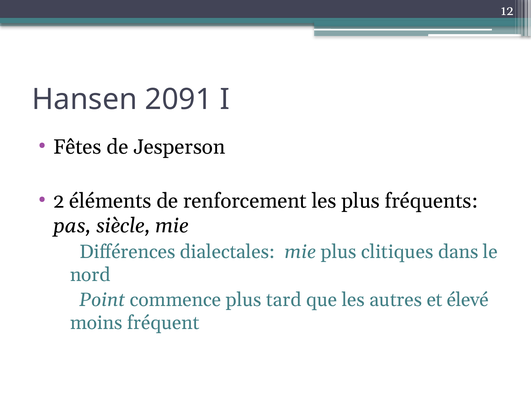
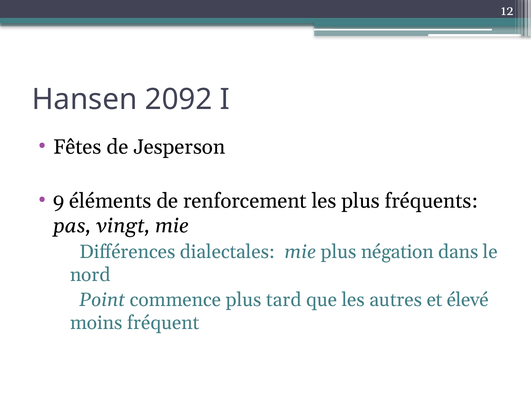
2091: 2091 -> 2092 (179, 99)
2: 2 -> 9 (59, 201)
siècle: siècle -> vingt (123, 226)
clitiques: clitiques -> négation (397, 252)
